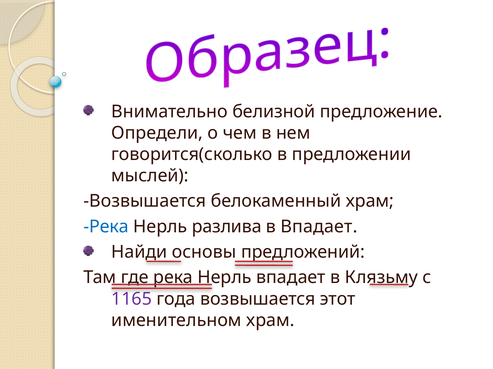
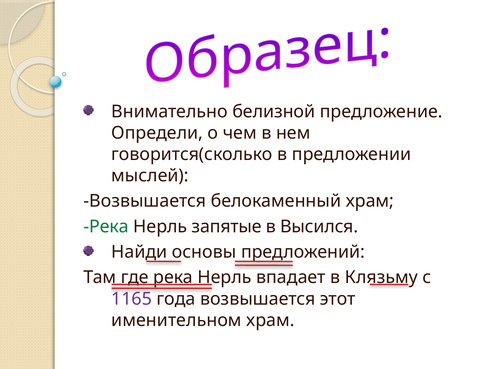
Река colour: blue -> green (106, 227)
разлива: разлива -> запятые (227, 227)
в Впадает: Впадает -> Высился (319, 227)
